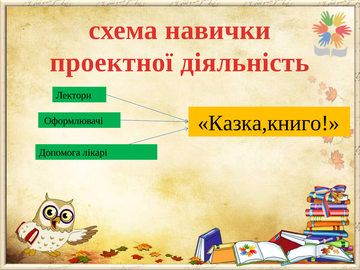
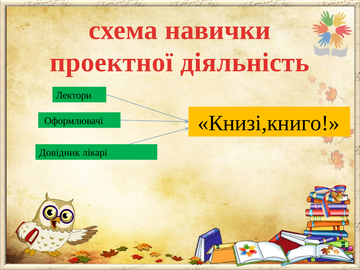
Казка,книго: Казка,книго -> Книзі,книго (269, 123)
Допомога: Допомога -> Довідник (59, 153)
